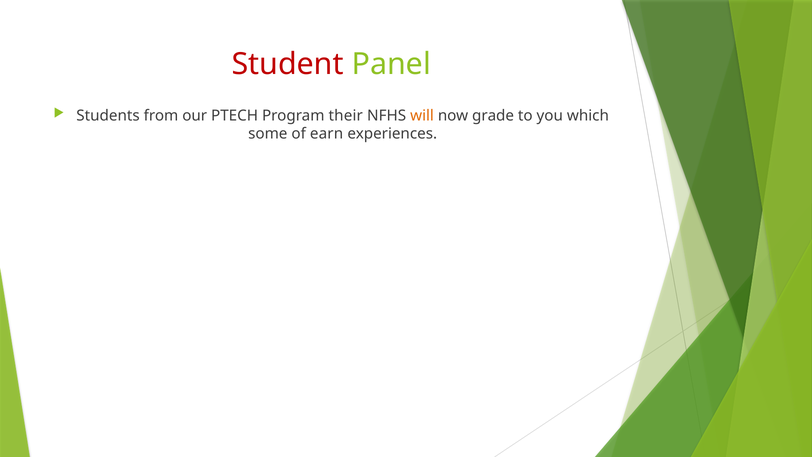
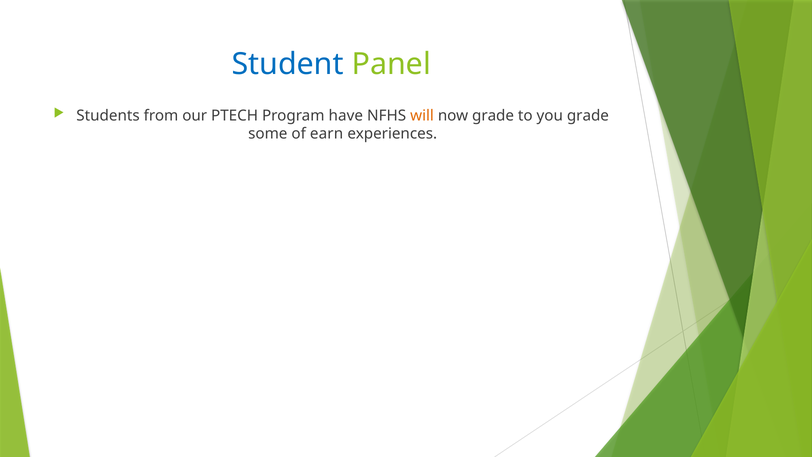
Student colour: red -> blue (288, 64)
their: their -> have (346, 115)
you which: which -> grade (588, 115)
